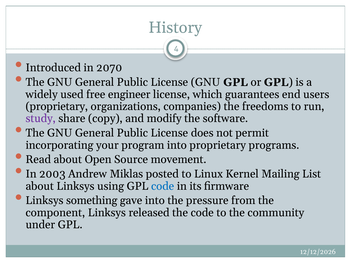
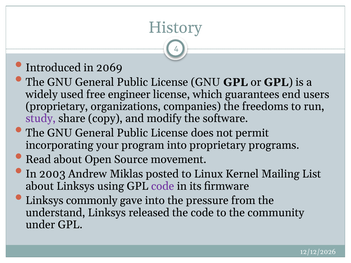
2070: 2070 -> 2069 (109, 68)
code colour: blue -> purple (163, 186)
something: something -> commonly (92, 201)
component: component -> understand (55, 213)
